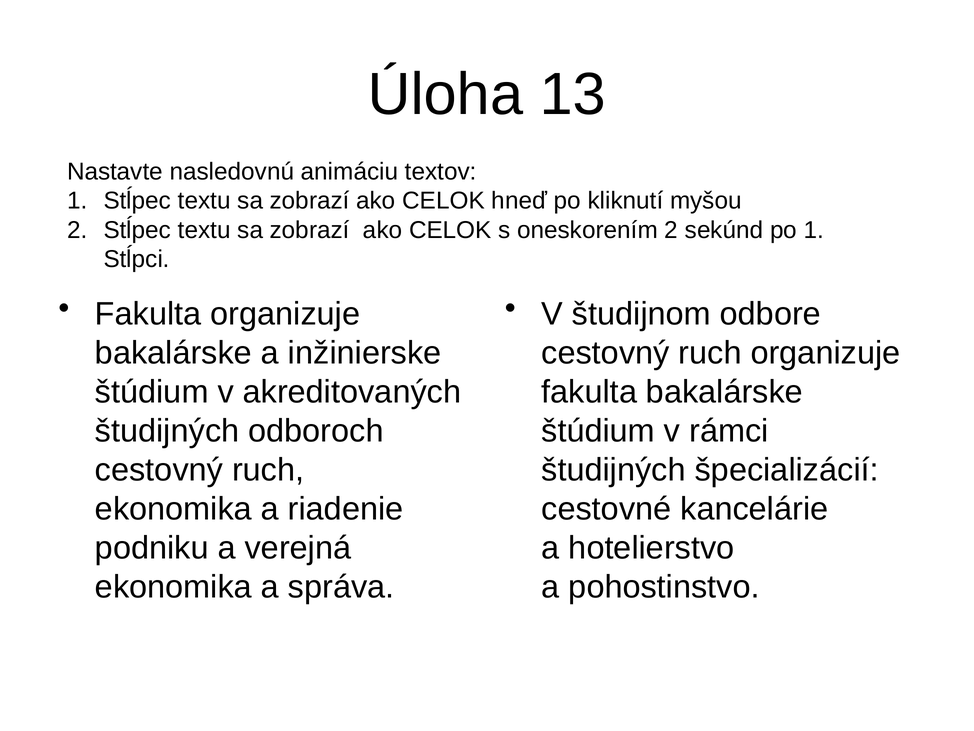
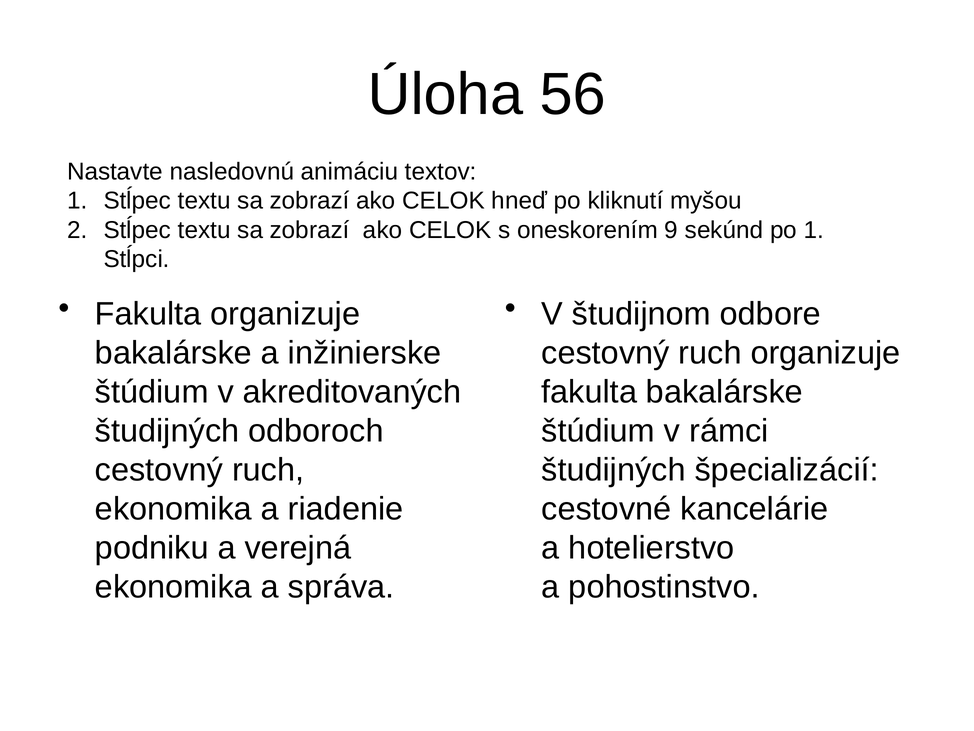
13: 13 -> 56 (573, 94)
oneskorením 2: 2 -> 9 (671, 230)
